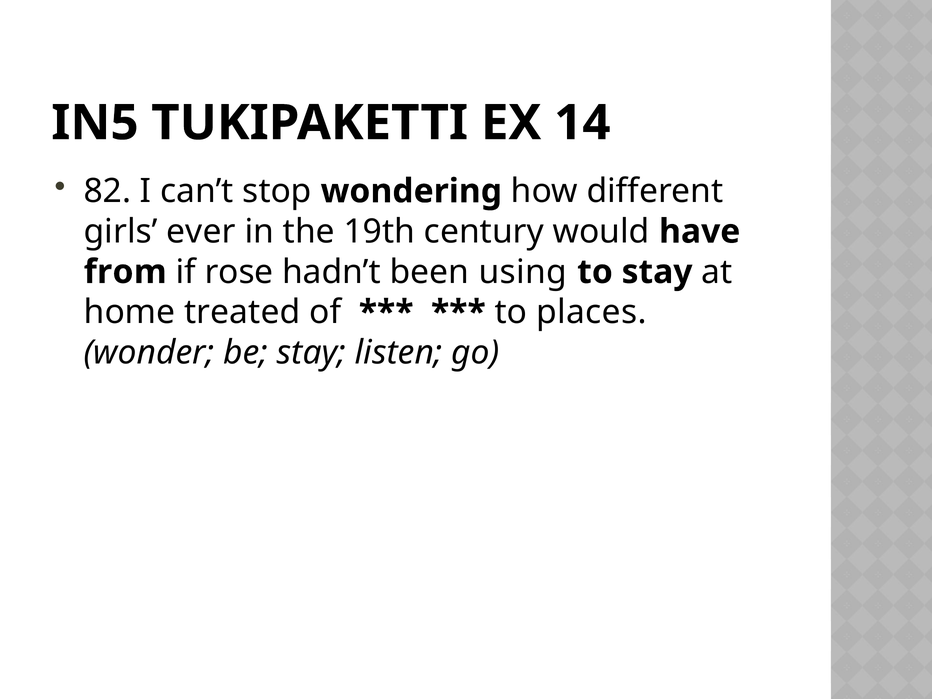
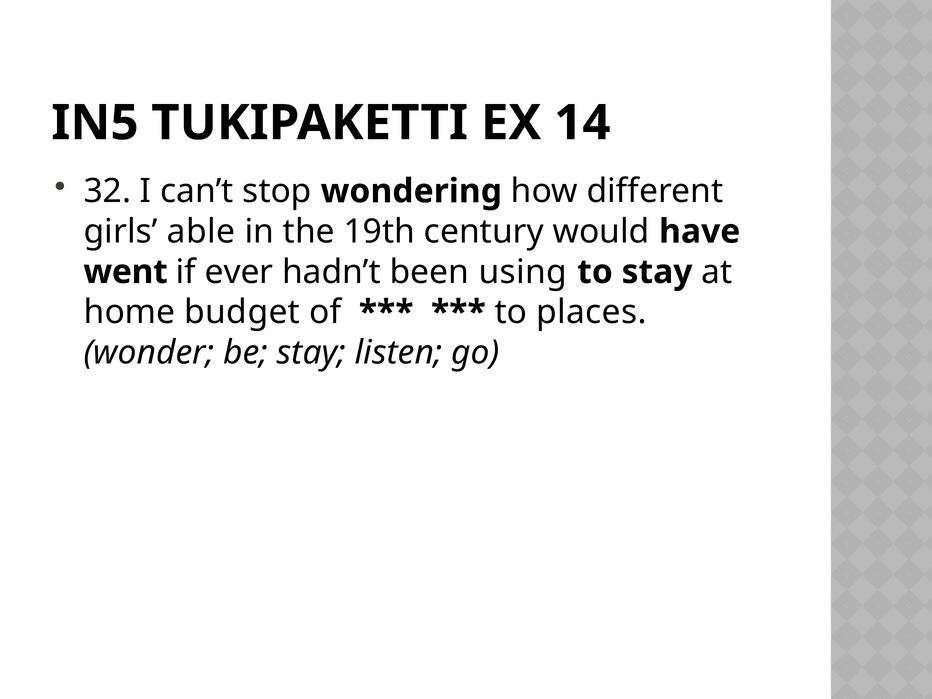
82: 82 -> 32 (107, 191)
ever: ever -> able (201, 232)
from: from -> went (126, 272)
rose: rose -> ever (239, 272)
treated: treated -> budget (242, 312)
